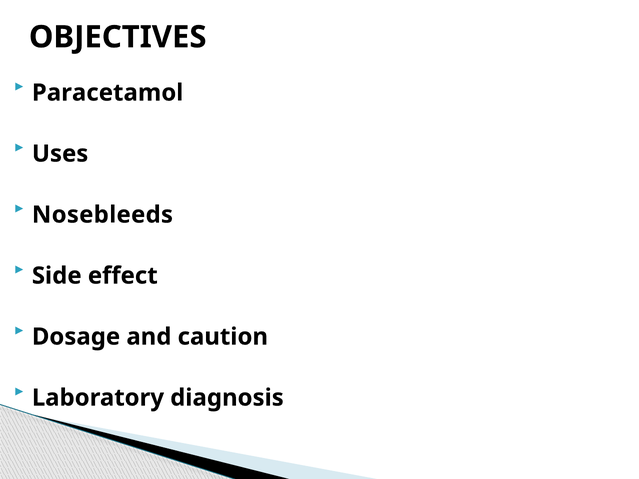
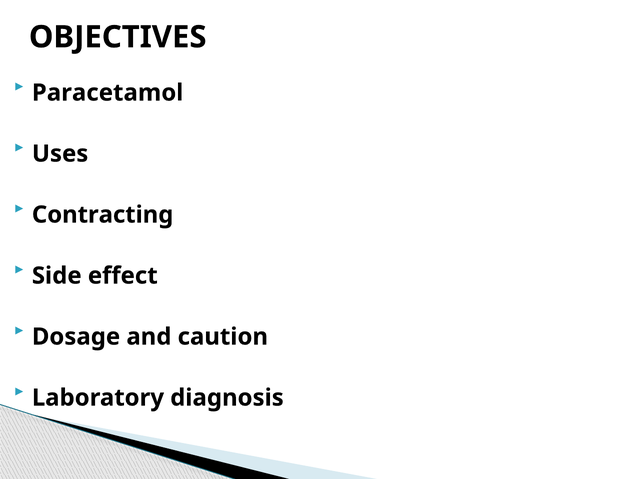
Nosebleeds: Nosebleeds -> Contracting (103, 215)
